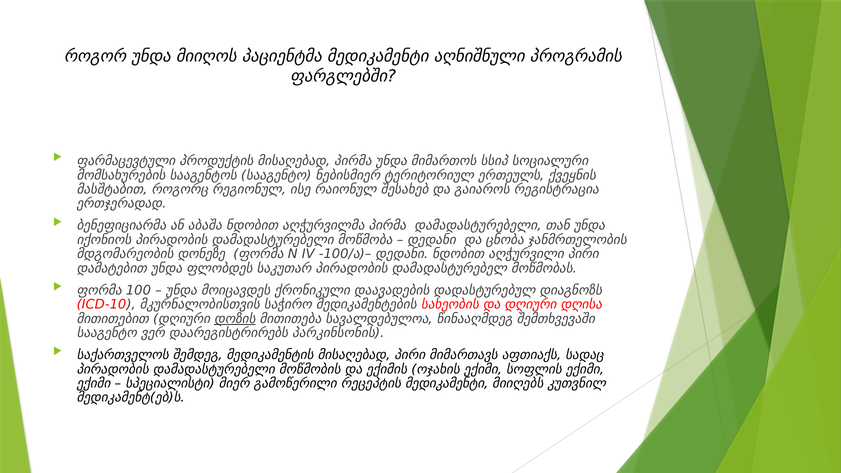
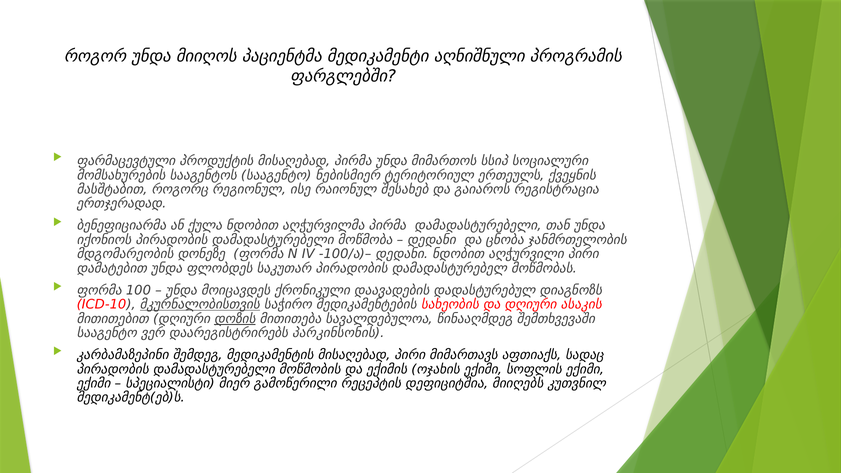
აბაშა: აბაშა -> ქულა (205, 226)
მკურნალობისთვის underline: none -> present (200, 305)
დღისა: დღისა -> ასაკის (581, 305)
საქართველოს: საქართველოს -> კარბამაზეპინი (123, 355)
რეცეპტის მედიკამენტი: მედიკამენტი -> დეფიციტშია (447, 383)
